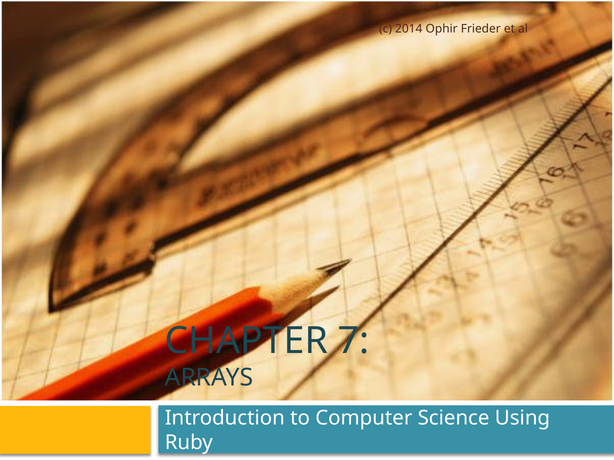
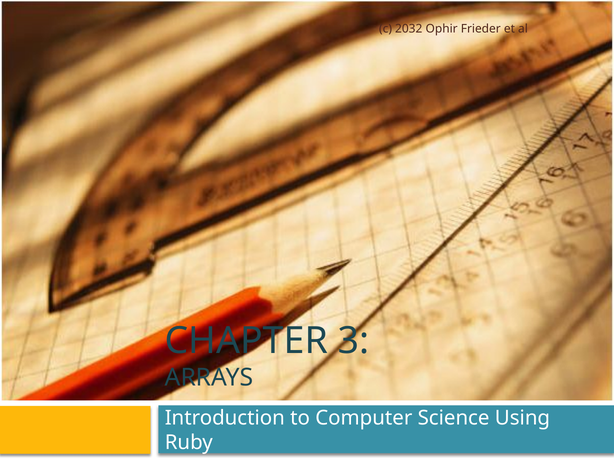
2014: 2014 -> 2032 (409, 29)
7: 7 -> 3 (354, 341)
